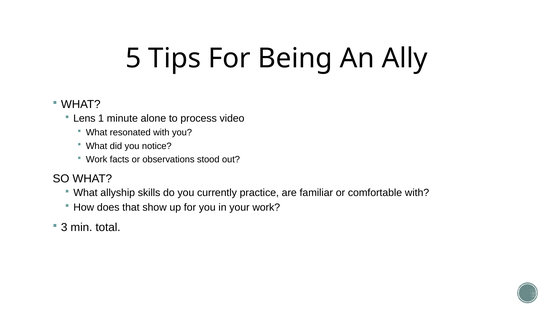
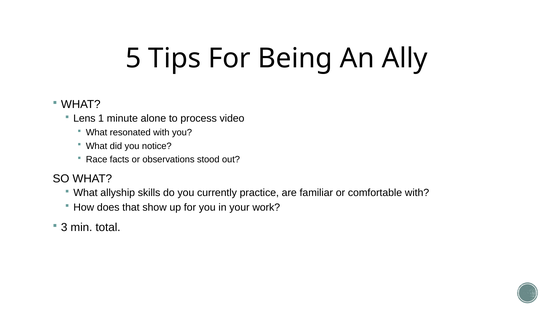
Work: Work -> Race (97, 159)
